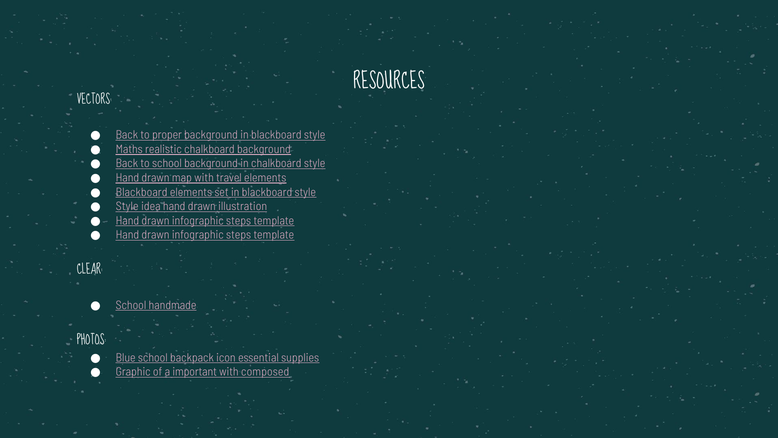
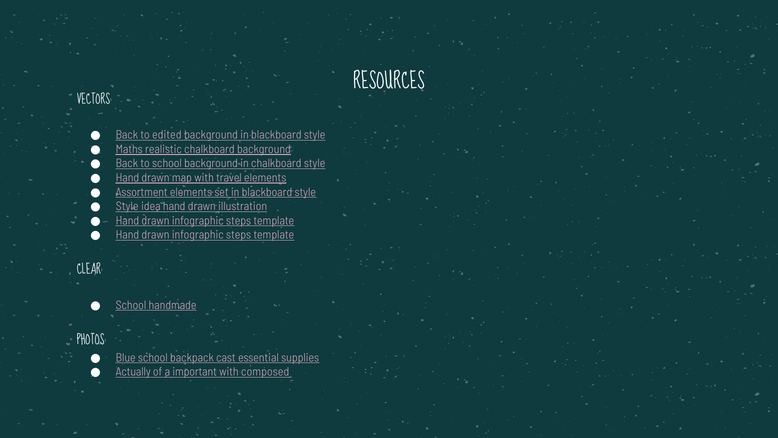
proper: proper -> edited (167, 135)
Blackboard: Blackboard -> Assortment (142, 192)
icon: icon -> cast (226, 357)
Graphic: Graphic -> Actually (133, 372)
